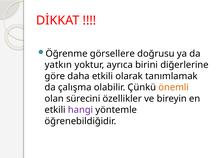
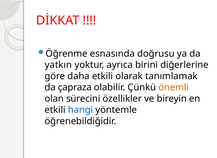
görsellere: görsellere -> esnasında (112, 54)
çalışma: çalışma -> çapraza (75, 88)
hangi colour: purple -> blue (81, 110)
